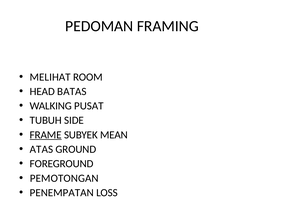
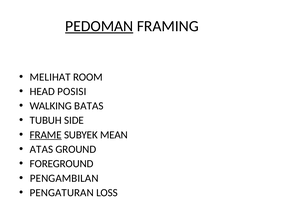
PEDOMAN underline: none -> present (99, 26)
BATAS: BATAS -> POSISI (72, 92)
PUSAT: PUSAT -> BATAS (89, 106)
PEMOTONGAN: PEMOTONGAN -> PENGAMBILAN (64, 179)
PENEMPATAN: PENEMPATAN -> PENGATURAN (62, 193)
